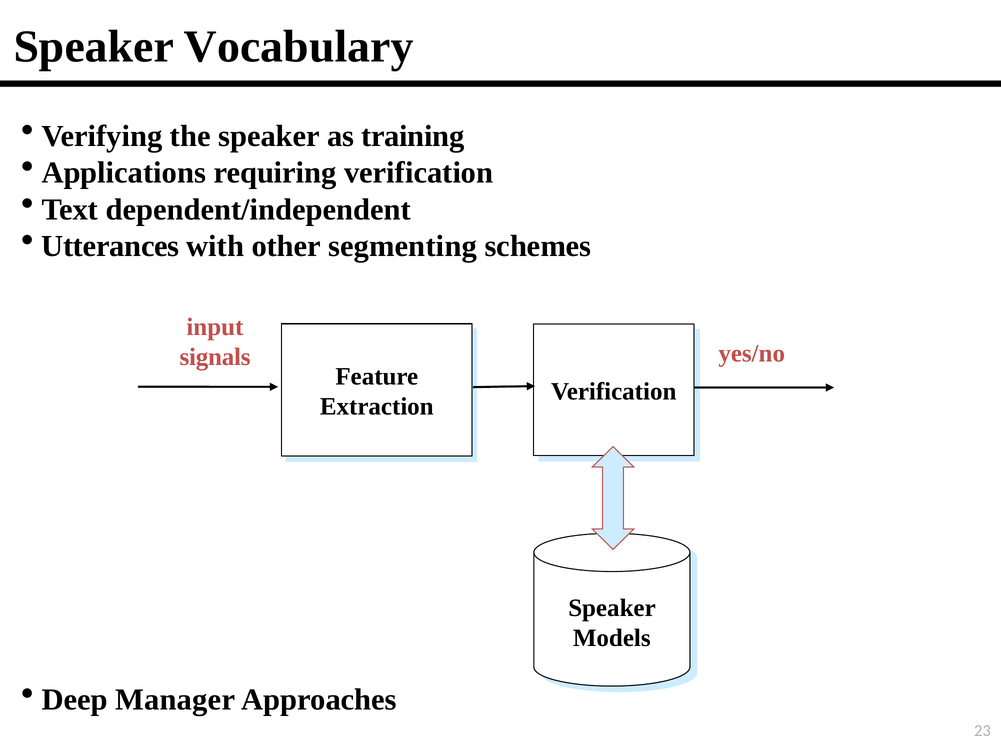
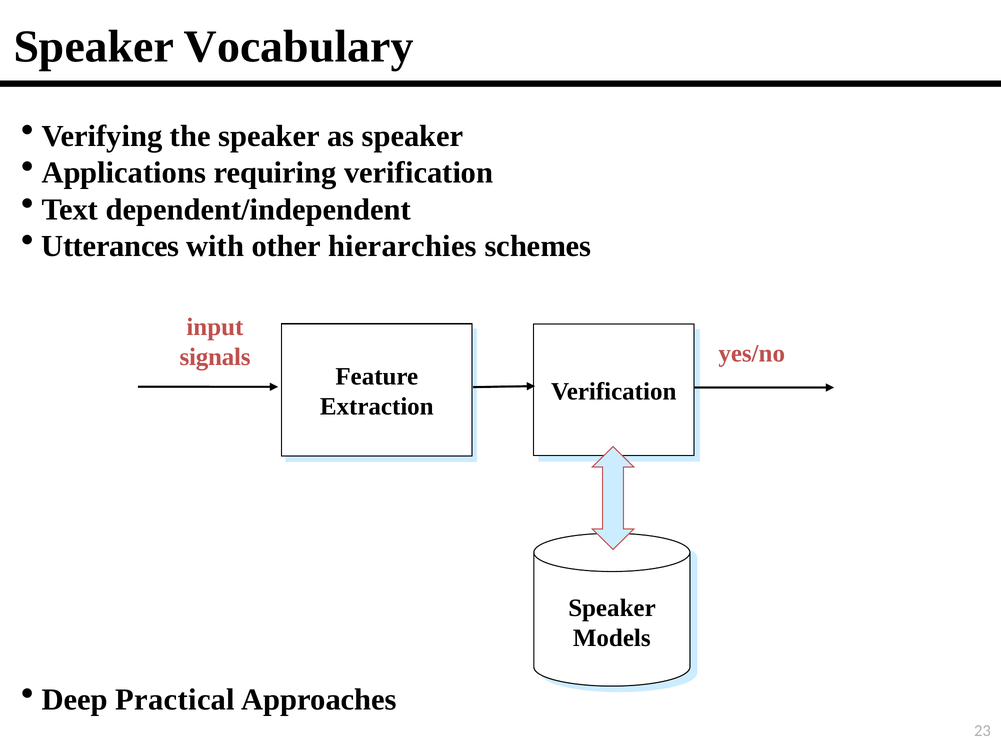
as training: training -> speaker (413, 136)
segmenting: segmenting -> hierarchies (402, 246)
Manager: Manager -> Practical (175, 700)
